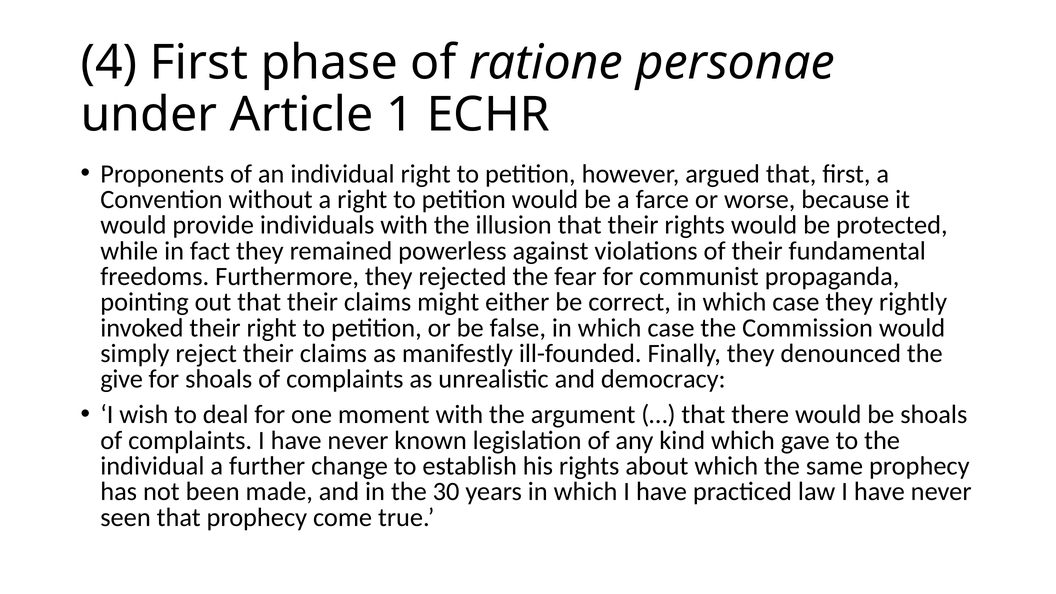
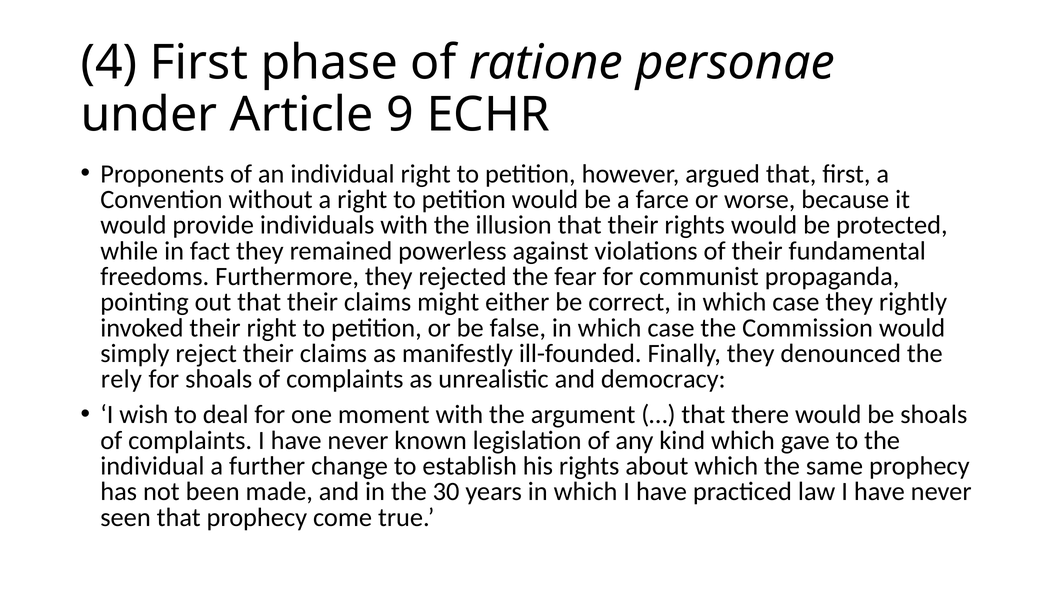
1: 1 -> 9 (400, 115)
give: give -> rely (121, 379)
